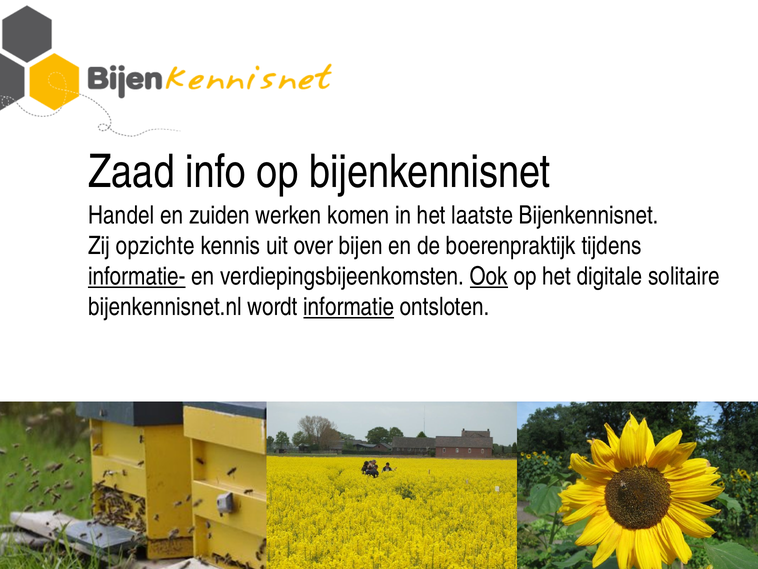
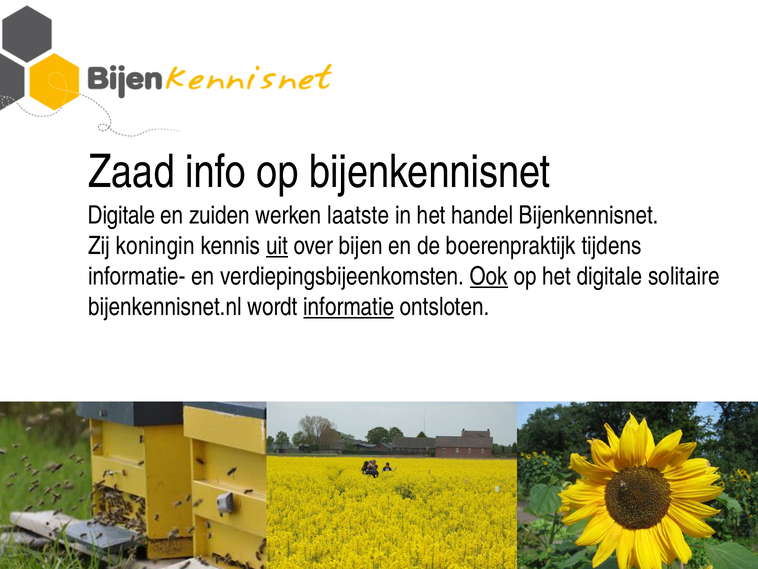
Handel: Handel -> Digitale (122, 215)
komen: komen -> laatste (358, 215)
laatste: laatste -> handel (482, 215)
opzichte: opzichte -> koningin (155, 246)
uit underline: none -> present (277, 246)
informatie- underline: present -> none (137, 276)
